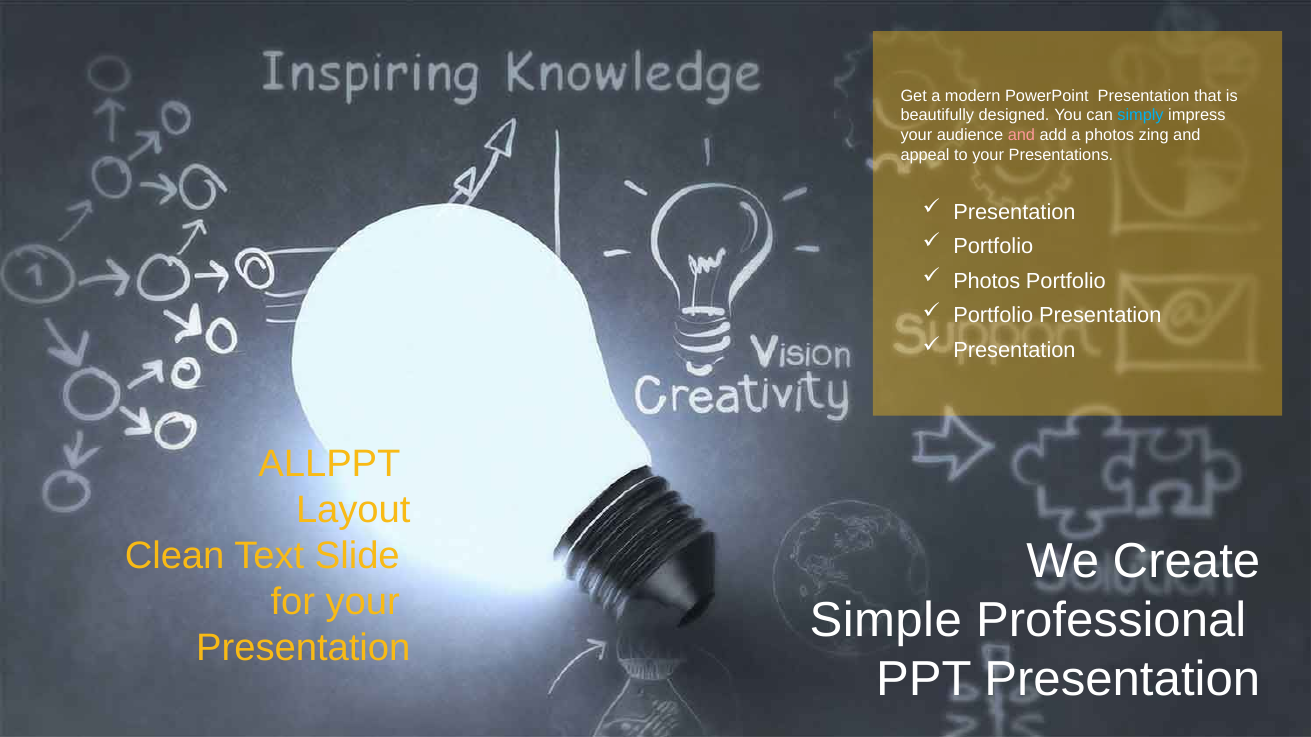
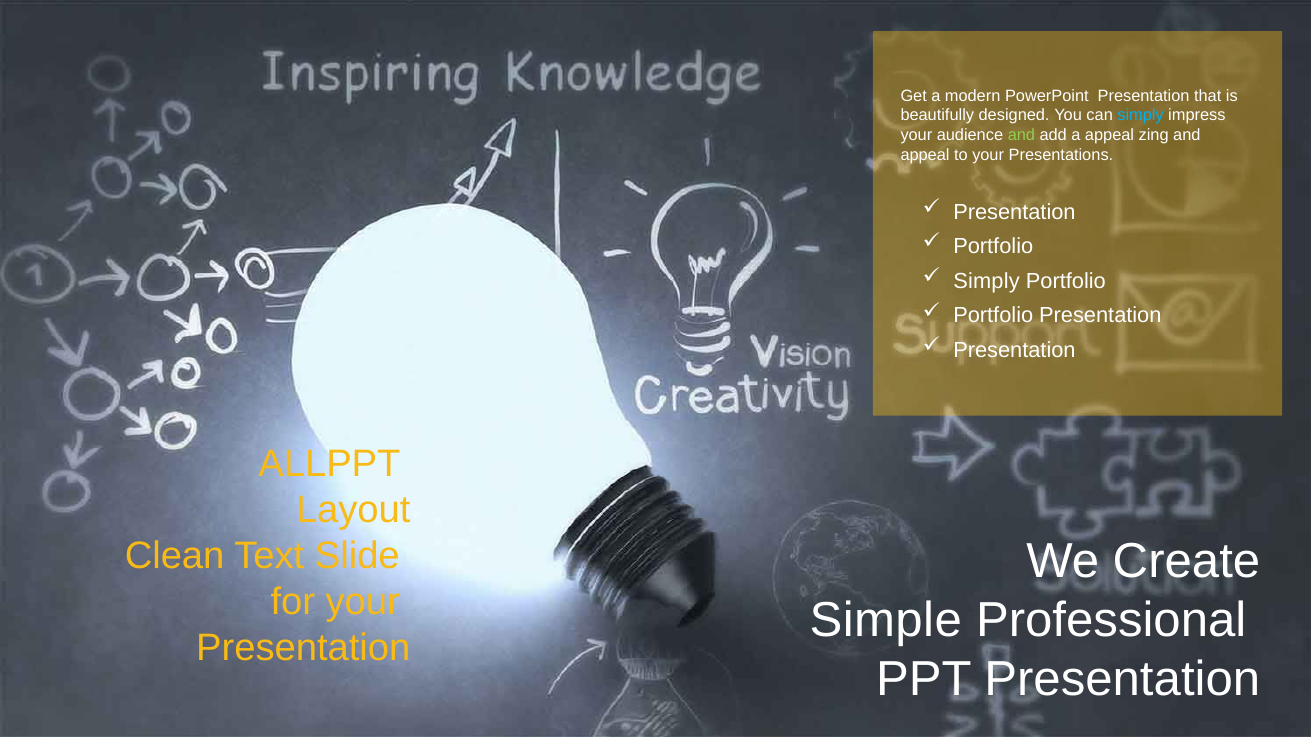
and colour: pink -> light green (1021, 135)
a photos: photos -> appeal (1110, 135)
Photos: Photos -> Simply (987, 281)
